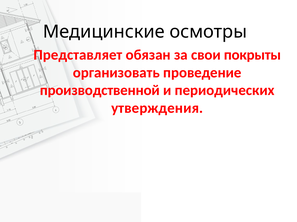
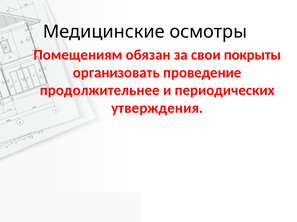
Представляет: Представляет -> Помещениям (78, 55)
производственной: производственной -> продолжительнее (100, 91)
